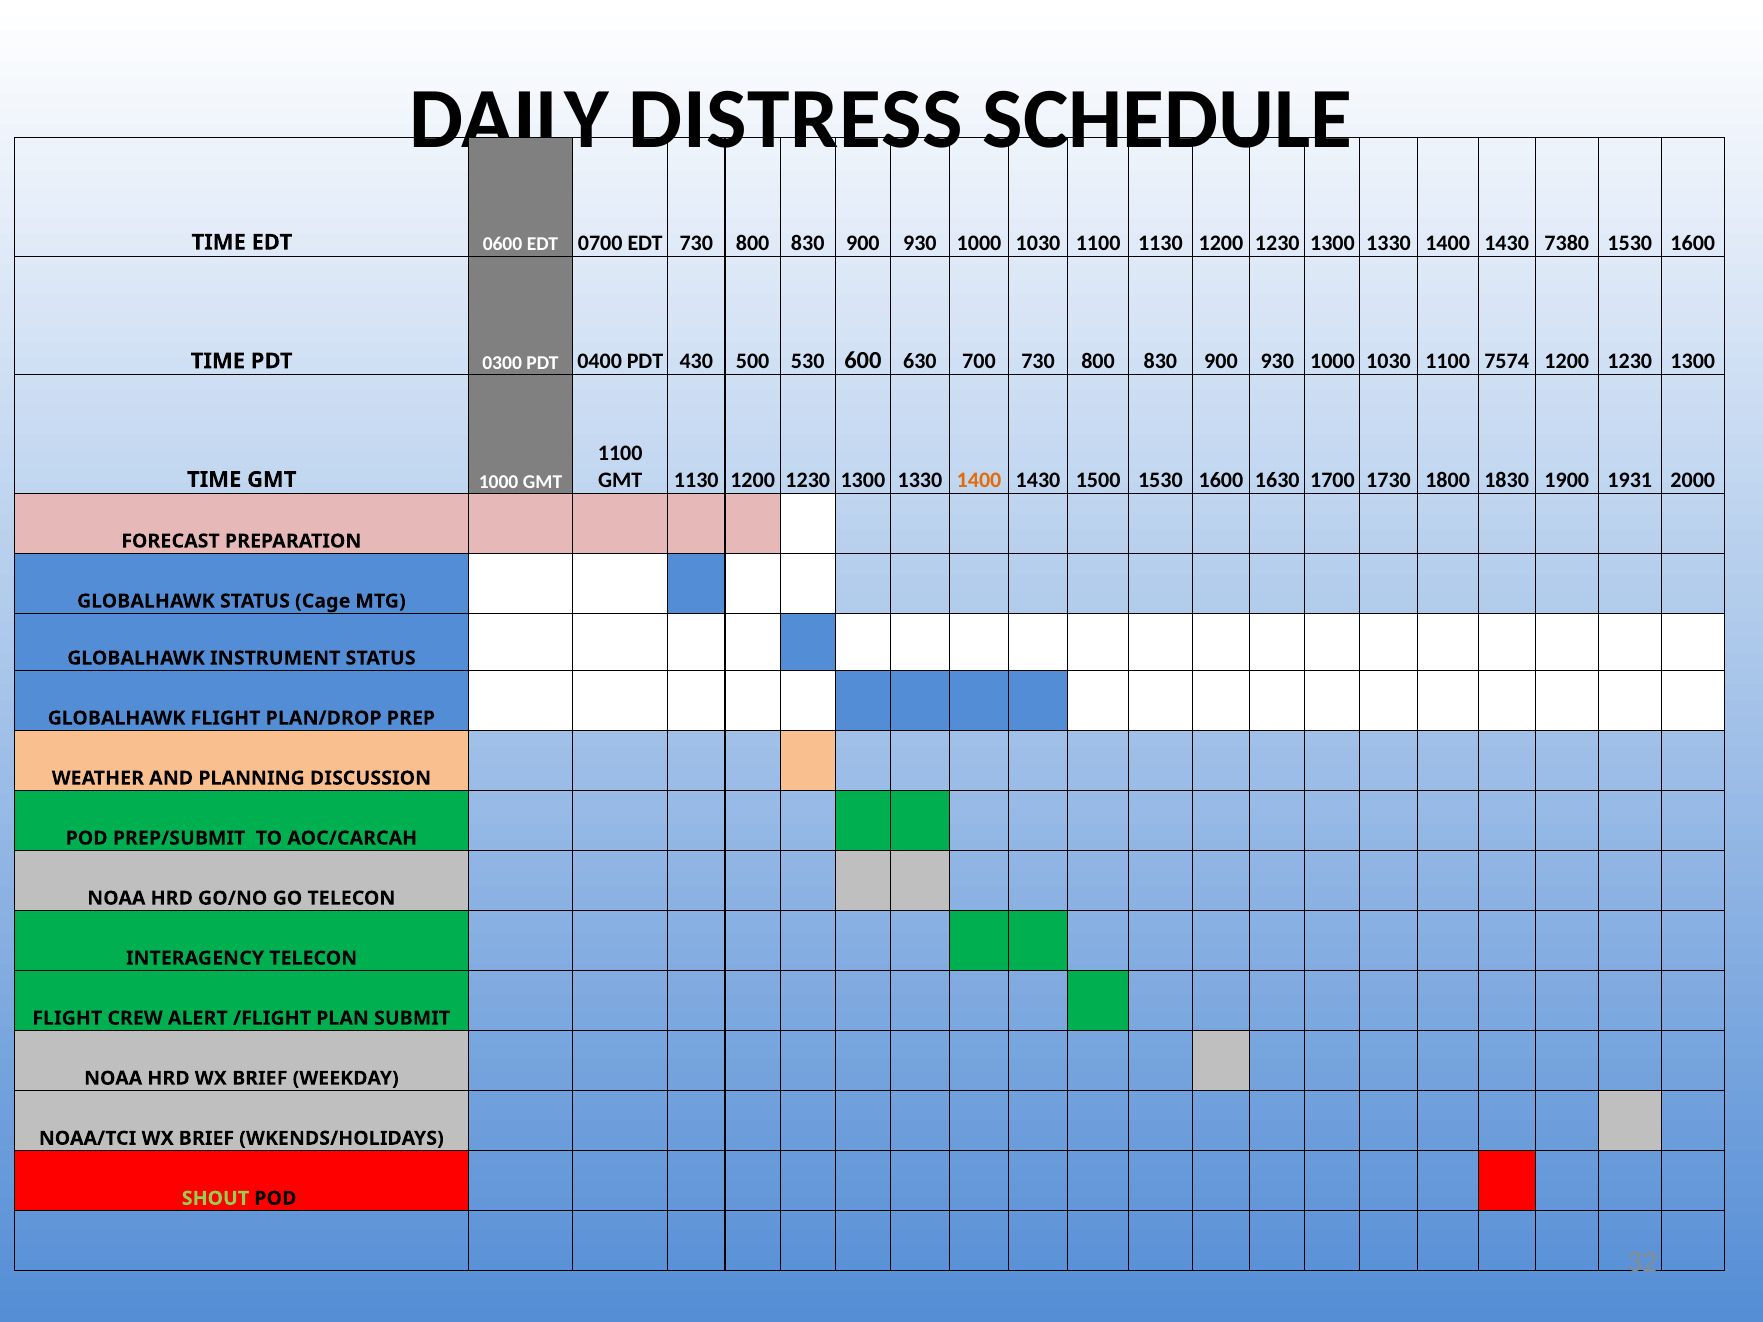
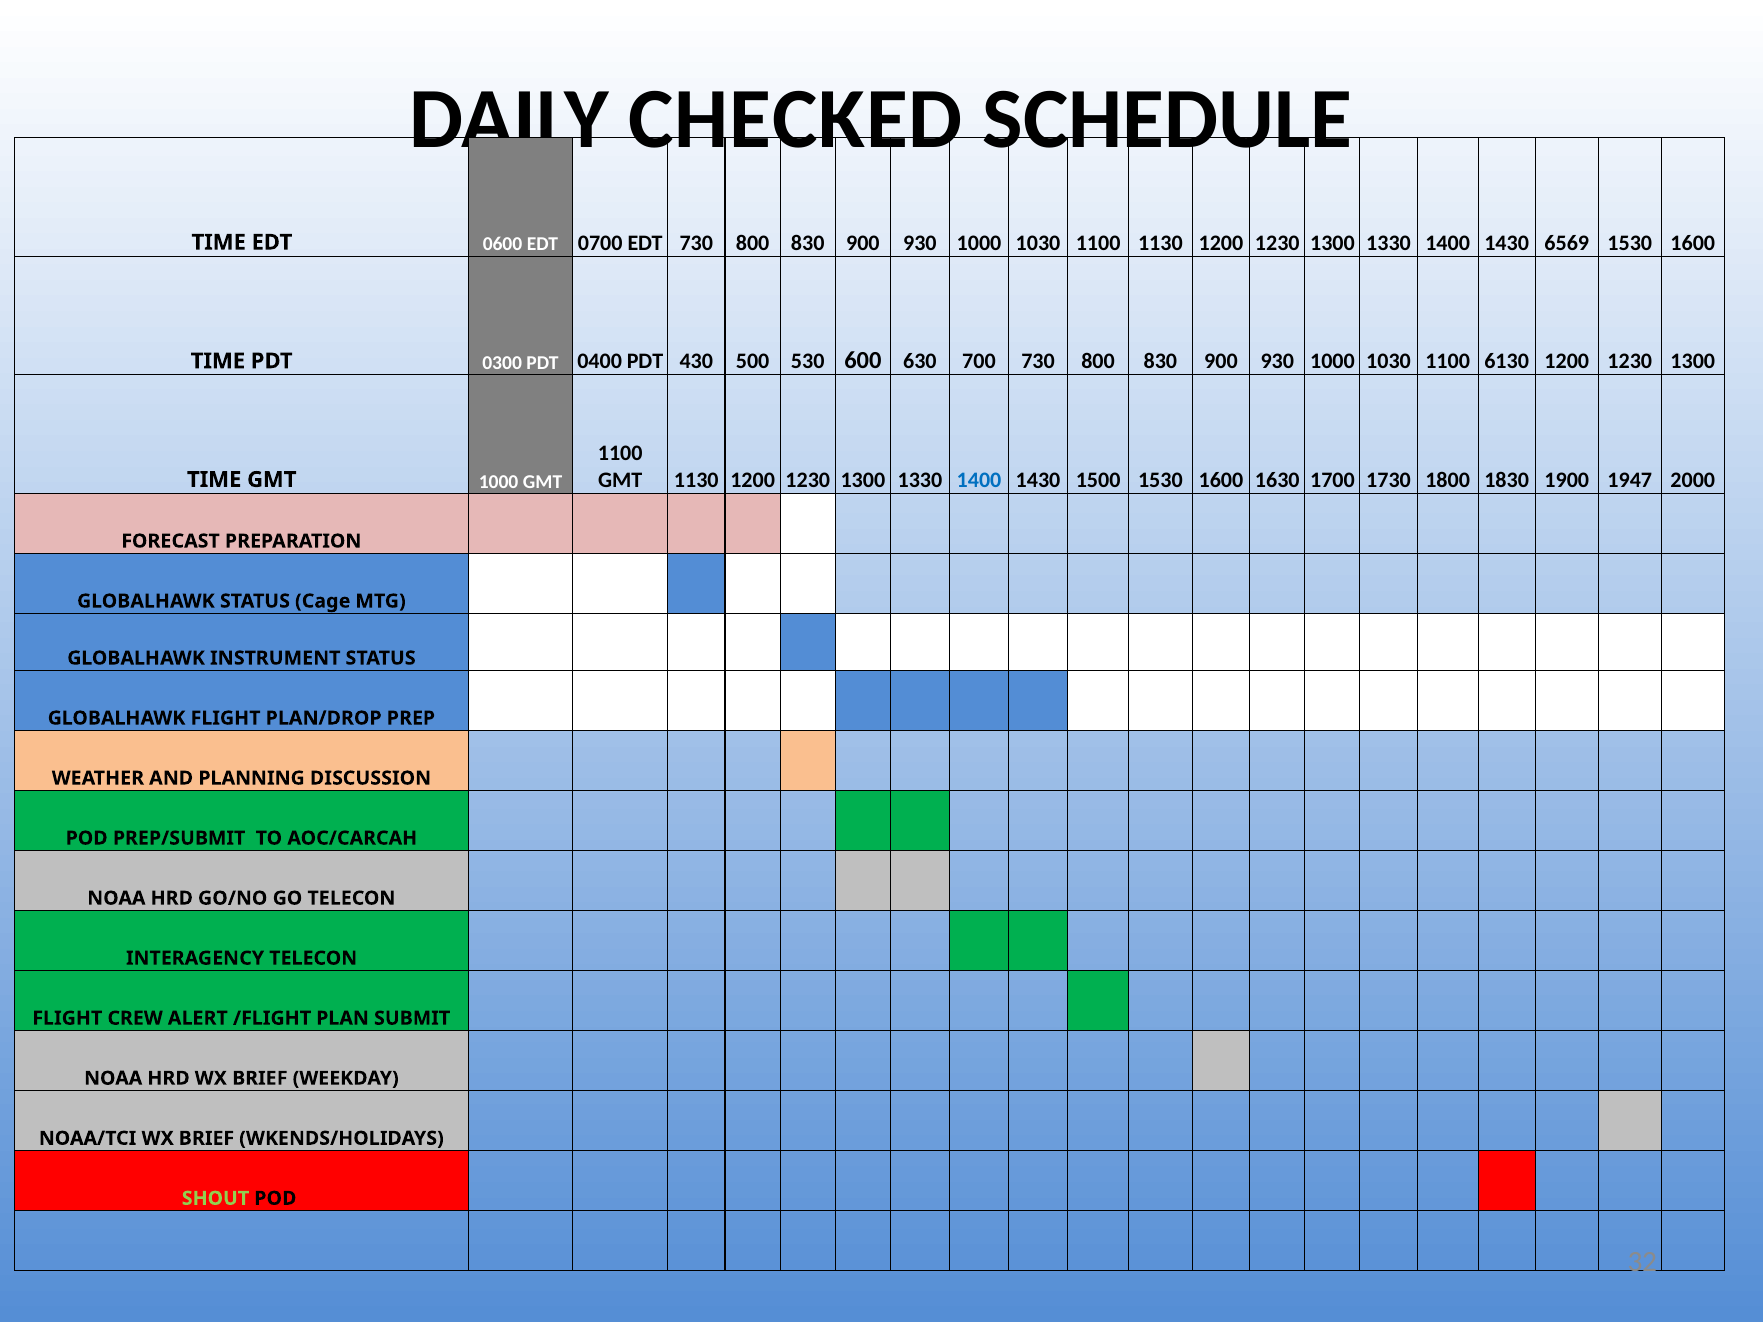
DISTRESS: DISTRESS -> CHECKED (796, 119)
7380: 7380 -> 6569 (1567, 243)
7574: 7574 -> 6130 (1507, 362)
1400 colour: orange -> blue (979, 480)
1931: 1931 -> 1947 (1630, 480)
